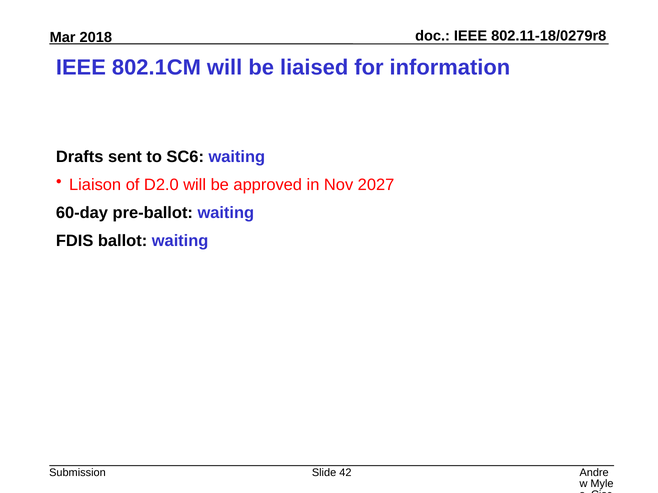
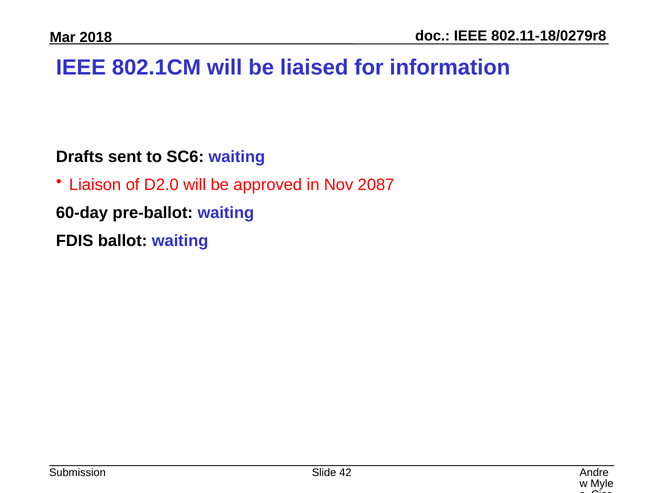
2027: 2027 -> 2087 (376, 185)
